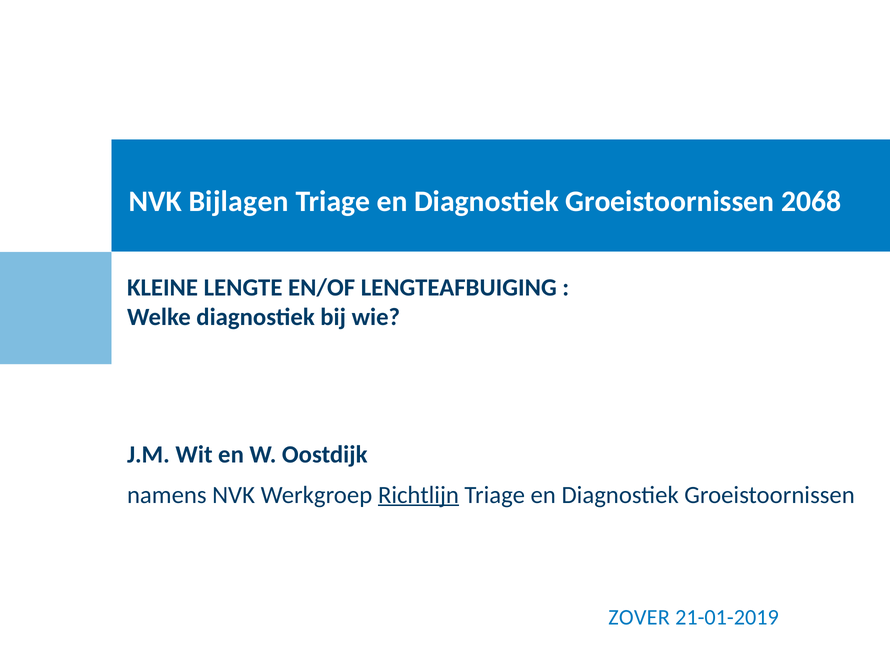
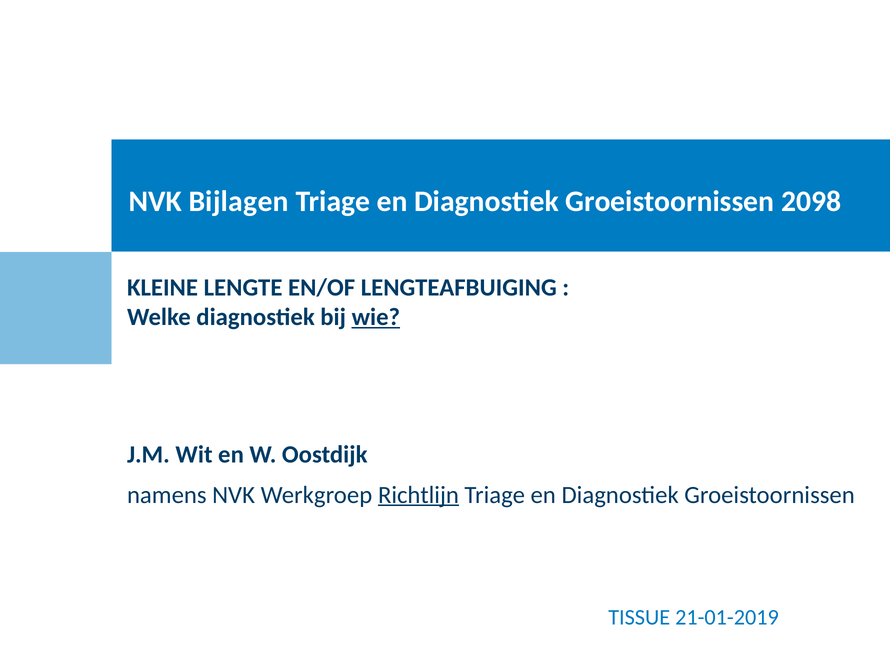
2068: 2068 -> 2098 (811, 202)
wie underline: none -> present (376, 317)
ZOVER: ZOVER -> TISSUE (639, 617)
